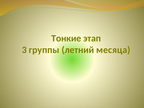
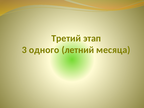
Тонкие: Тонкие -> Третий (66, 38)
группы: группы -> одного (44, 50)
